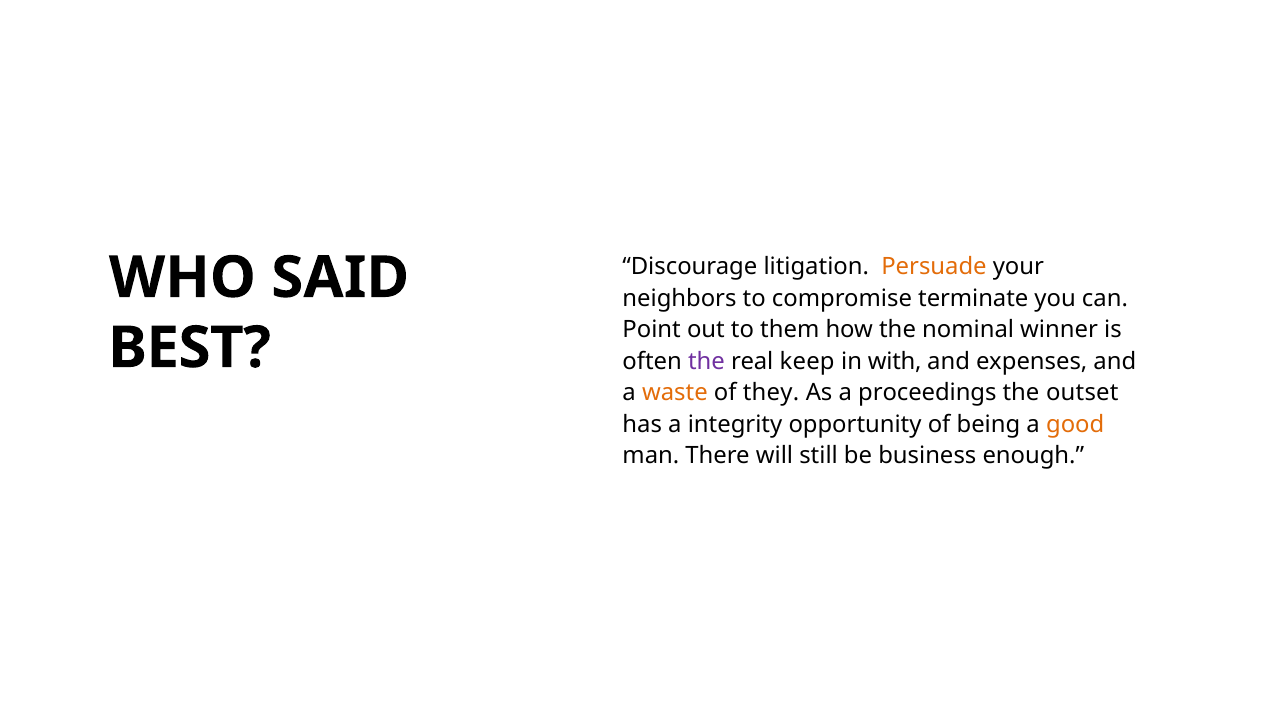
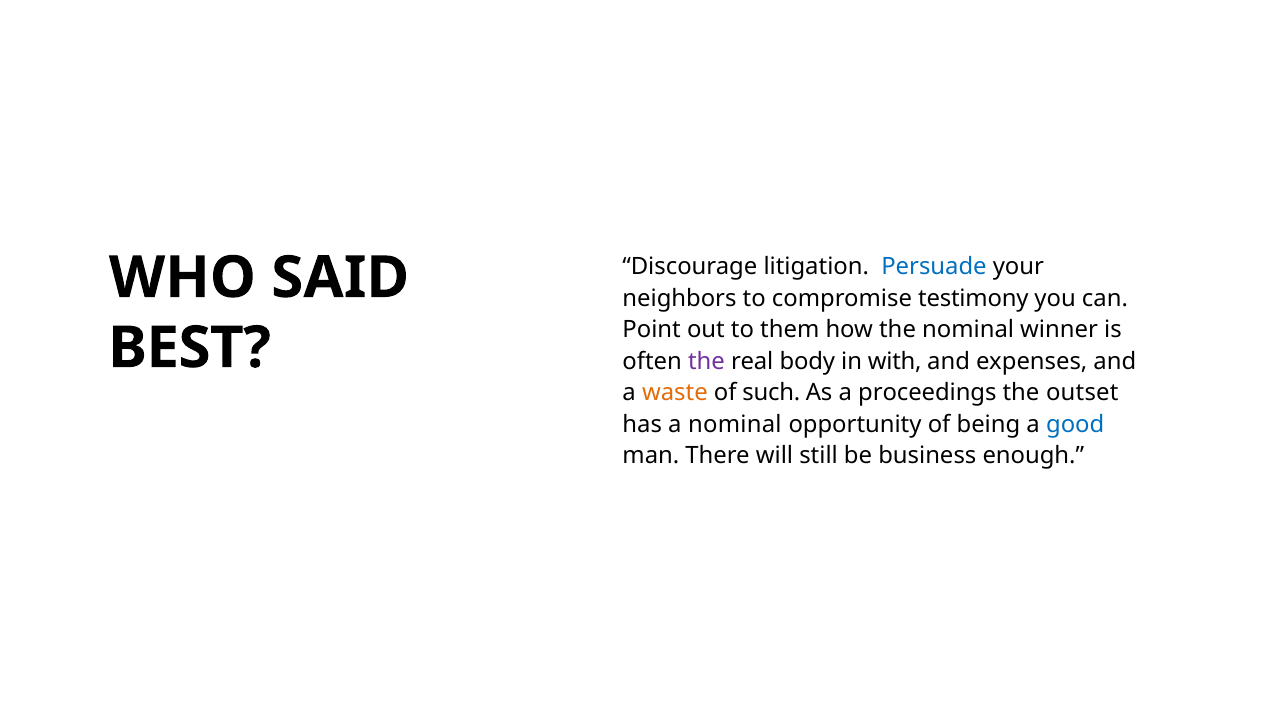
Persuade colour: orange -> blue (934, 267)
terminate: terminate -> testimony (973, 299)
keep: keep -> body (807, 362)
they: they -> such (771, 393)
a integrity: integrity -> nominal (735, 425)
good colour: orange -> blue (1075, 425)
